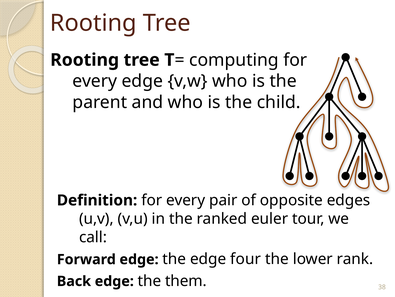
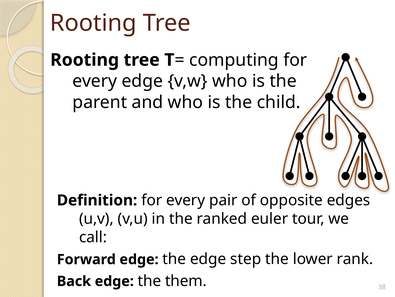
four: four -> step (246, 258)
